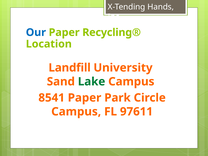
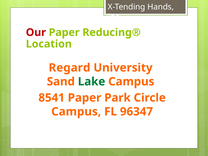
Our colour: blue -> red (36, 32)
Recycling®: Recycling® -> Reducing® (112, 32)
Landfill: Landfill -> Regard (69, 68)
97611: 97611 -> 96347 (136, 112)
